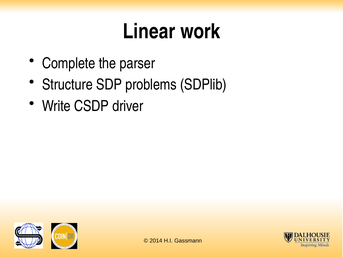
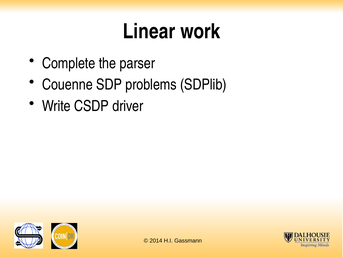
Structure: Structure -> Couenne (67, 85)
